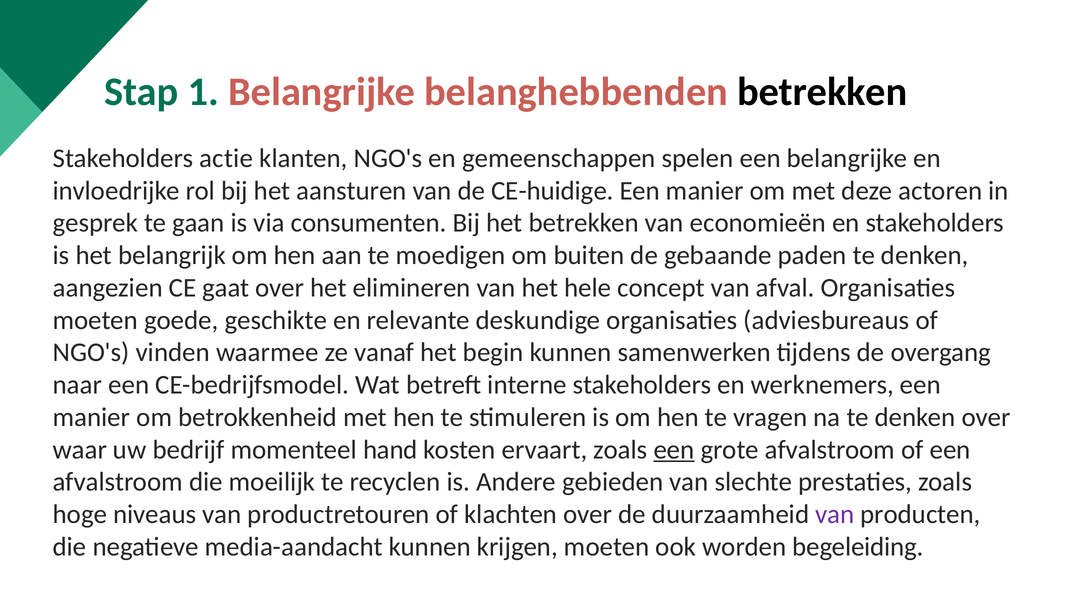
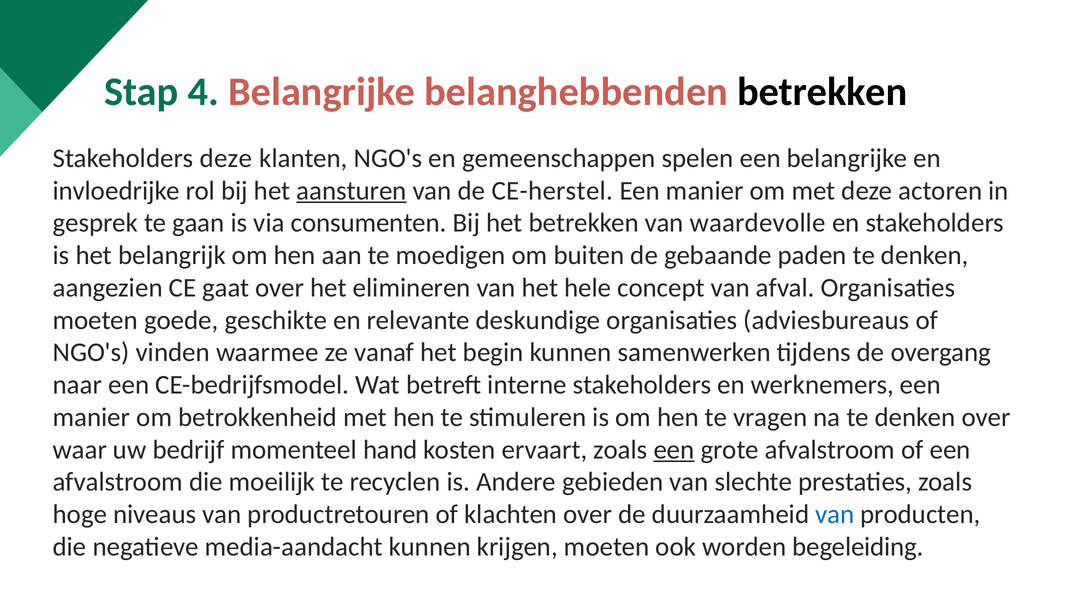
1: 1 -> 4 (203, 92)
Stakeholders actie: actie -> deze (226, 158)
aansturen underline: none -> present (351, 191)
CE-huidige: CE-huidige -> CE-herstel (552, 191)
economieën: economieën -> waardevolle (758, 223)
van colour: purple -> blue (835, 514)
